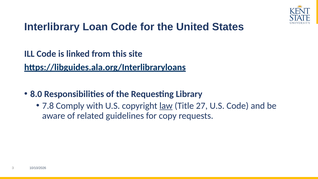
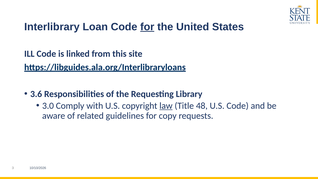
for underline: none -> present (147, 27)
8.0: 8.0 -> 3.6 (36, 94)
7.8: 7.8 -> 3.0 (48, 106)
27: 27 -> 48 (202, 106)
